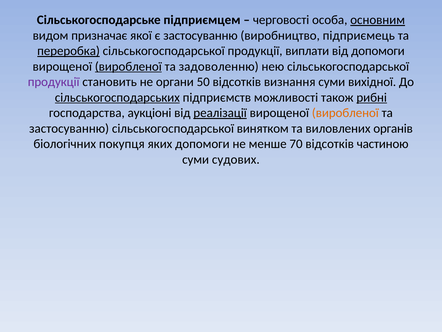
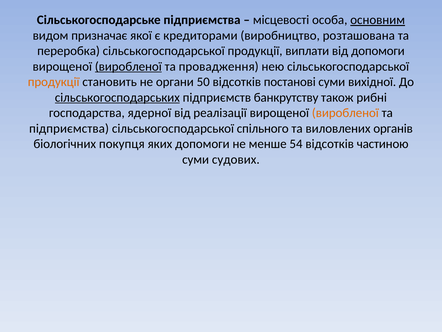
Сільськогосподарське підприємцем: підприємцем -> підприємства (202, 20)
черговості: черговості -> місцевості (281, 20)
є застосуванню: застосуванню -> кредиторами (200, 35)
підприємець: підприємець -> розташована (359, 35)
переробка underline: present -> none (69, 51)
задоволенню: задоволенню -> провадження (219, 66)
продукції colour: purple -> orange (54, 82)
визнання: визнання -> постанові (290, 82)
можливості: можливості -> банкрутству (286, 97)
рибні underline: present -> none (372, 97)
аукціоні: аукціоні -> ядерної (149, 113)
реалізації underline: present -> none (220, 113)
застосуванню: застосуванню -> підприємства (69, 128)
винятком: винятком -> спільного (263, 128)
70: 70 -> 54 (296, 144)
